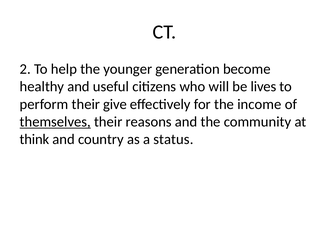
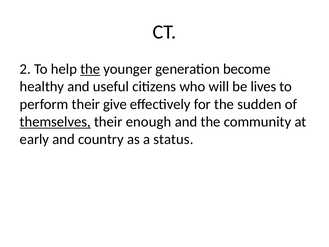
the underline: none -> present (90, 69)
income: income -> sudden (259, 104)
reasons: reasons -> enough (149, 122)
think: think -> early (34, 139)
